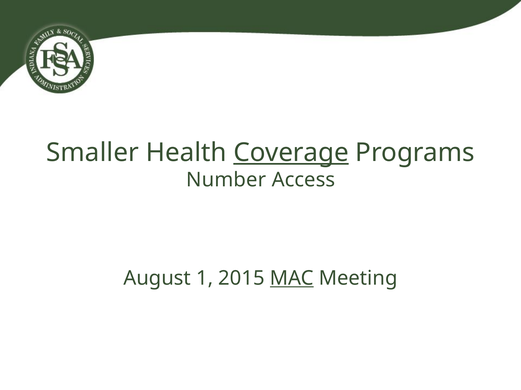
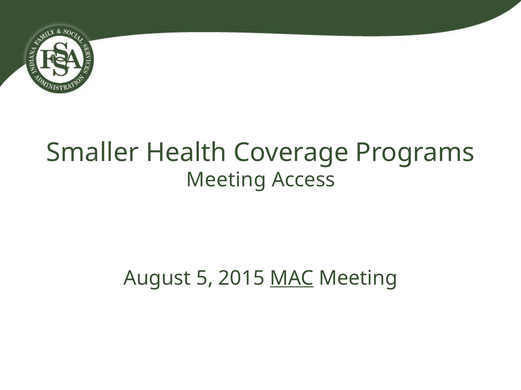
Coverage underline: present -> none (291, 153)
Number: Number -> Meeting (226, 180)
1: 1 -> 5 (205, 279)
